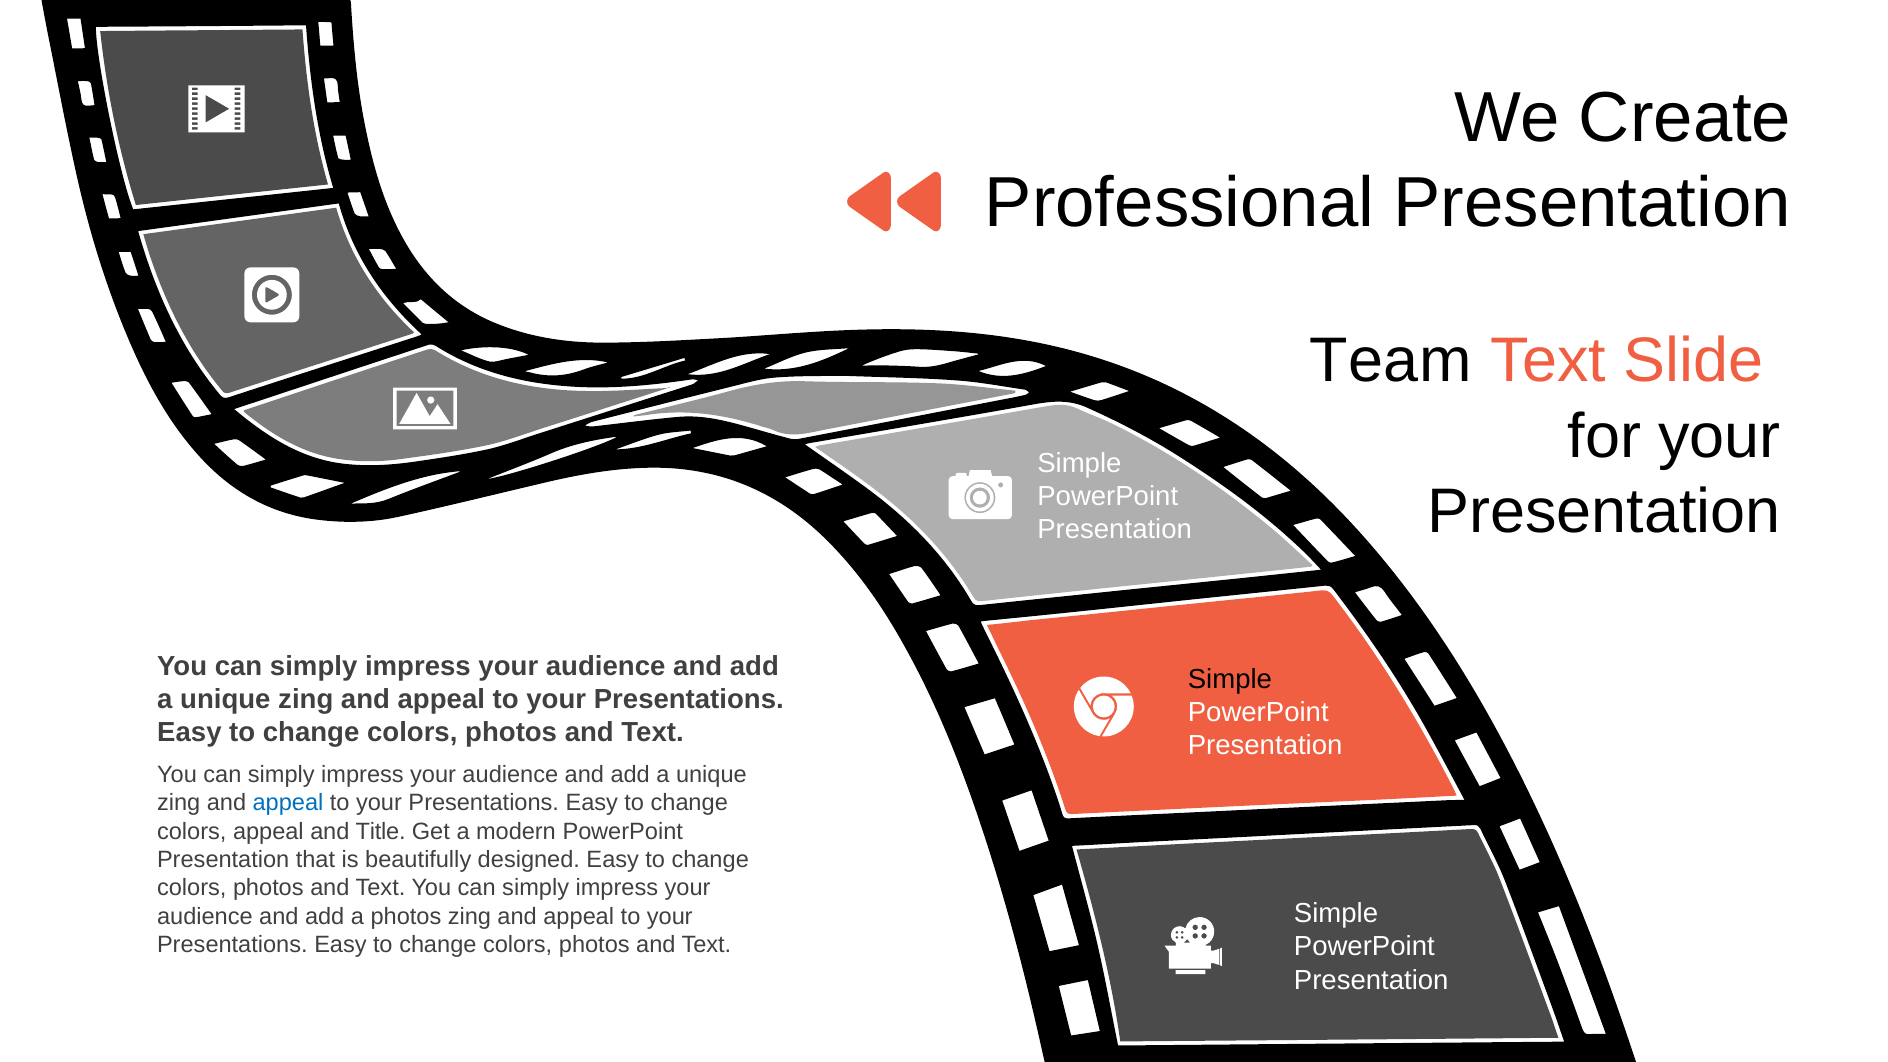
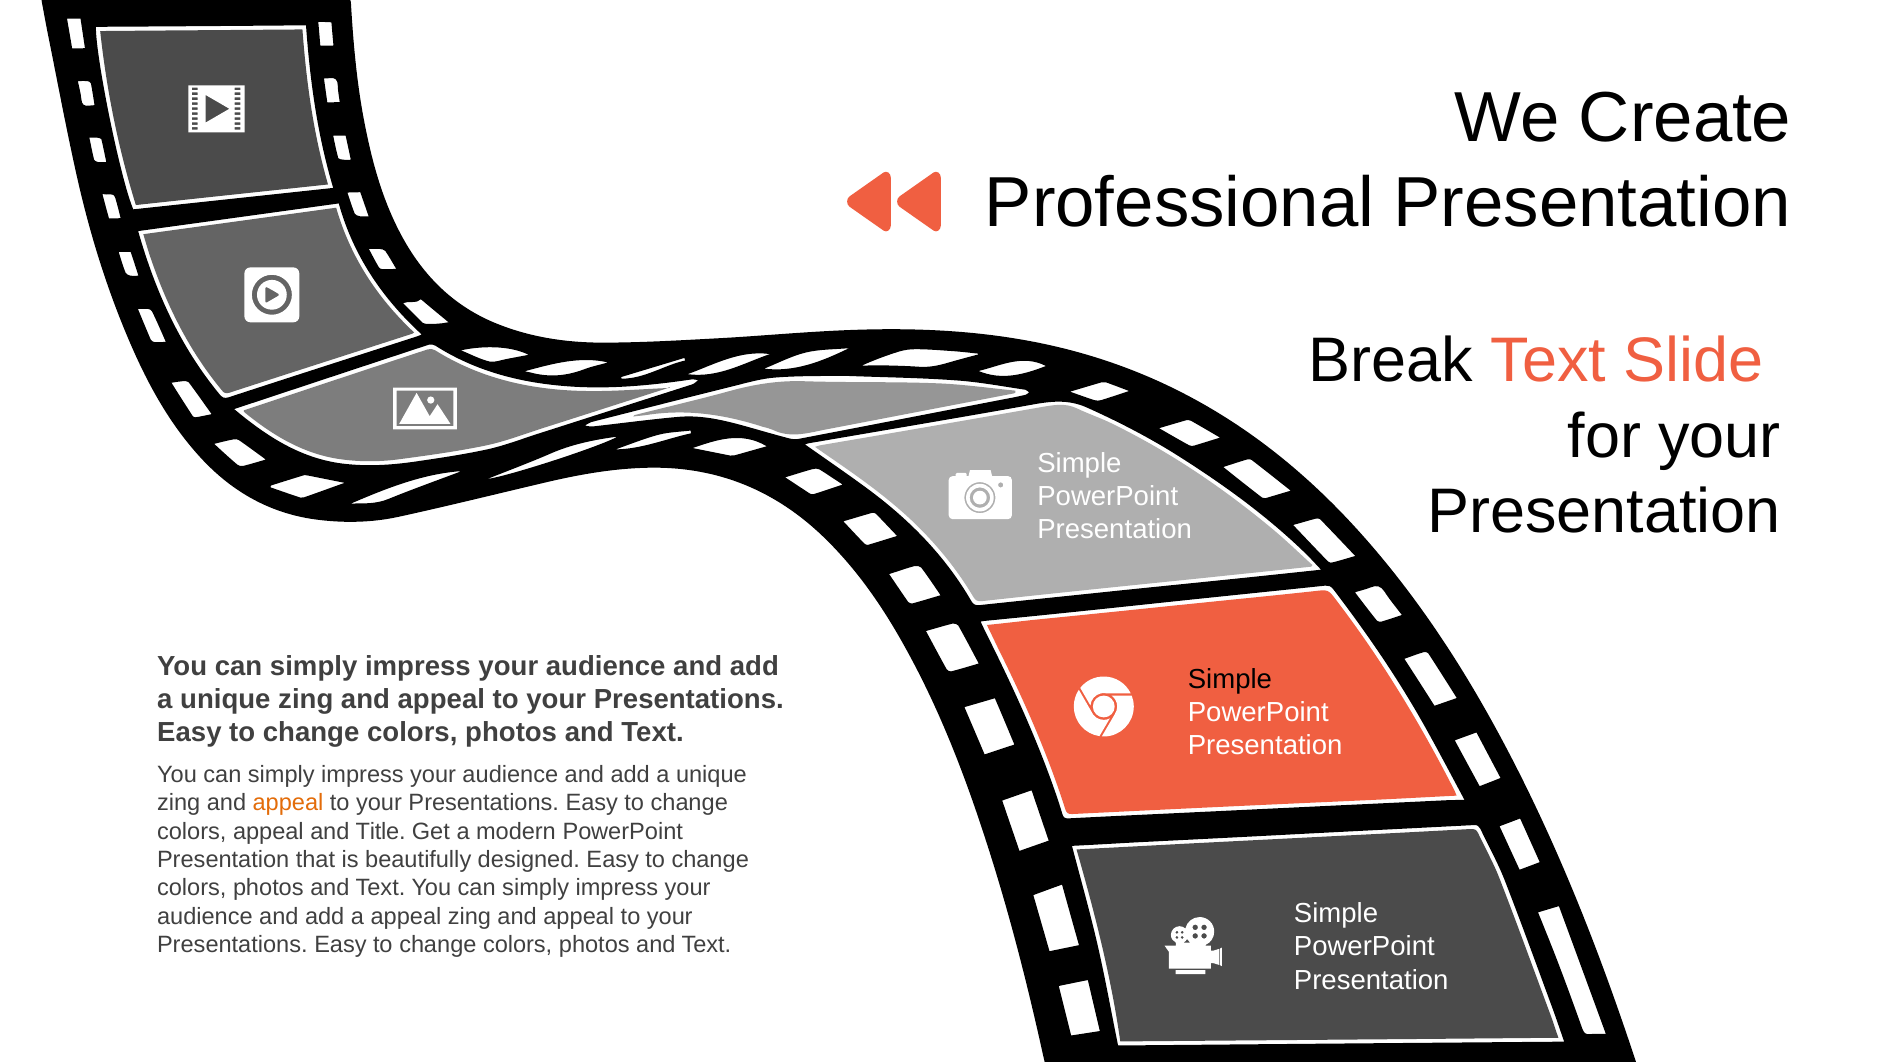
Team: Team -> Break (1391, 361)
appeal colour: blue -> orange (288, 803)
a photos: photos -> appeal (406, 916)
